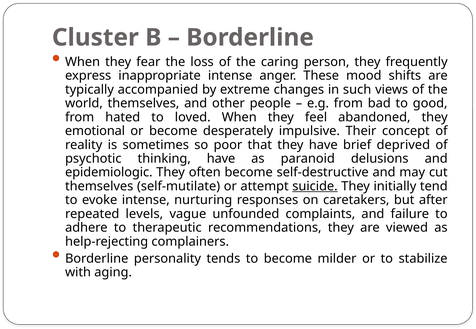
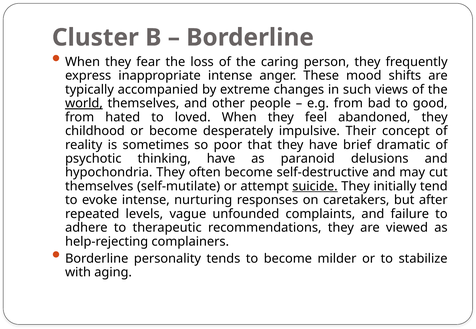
world underline: none -> present (84, 104)
emotional: emotional -> childhood (95, 131)
deprived: deprived -> dramatic (403, 145)
epidemiologic: epidemiologic -> hypochondria (109, 173)
